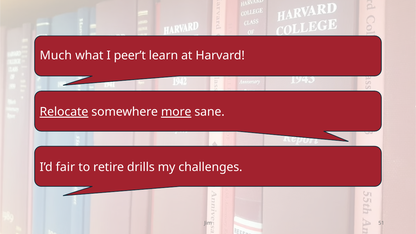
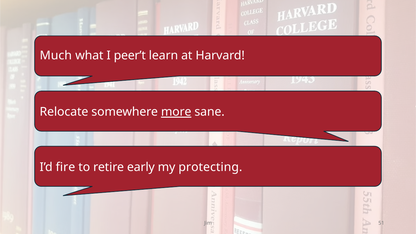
Relocate underline: present -> none (64, 112)
fair: fair -> fire (65, 167)
drills: drills -> early (141, 167)
challenges: challenges -> protecting (210, 167)
